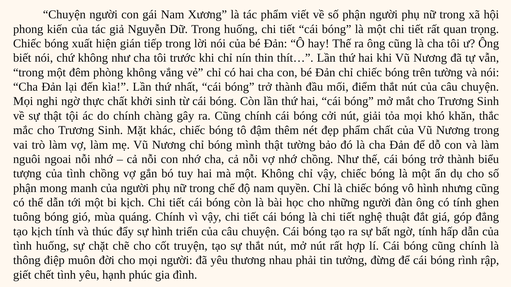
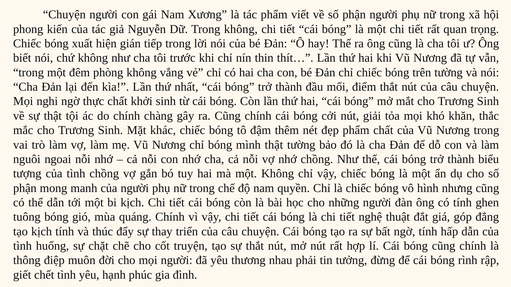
Trong huống: huống -> không (241, 29)
sự hình: hình -> thay (162, 232)
